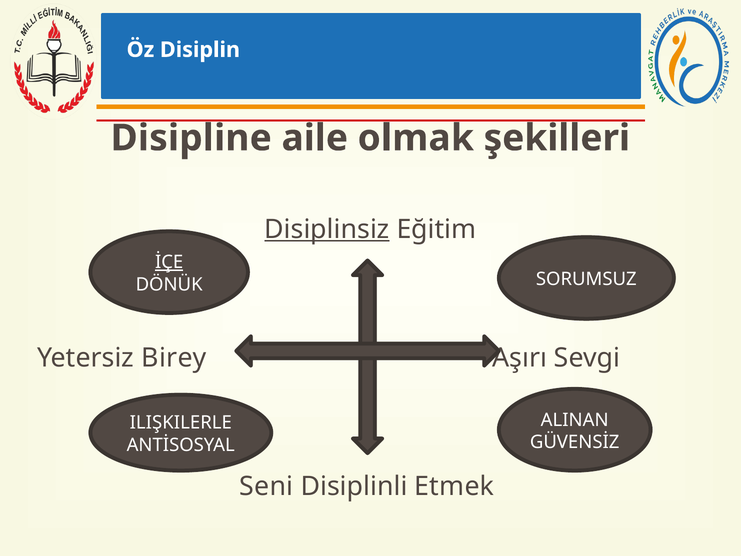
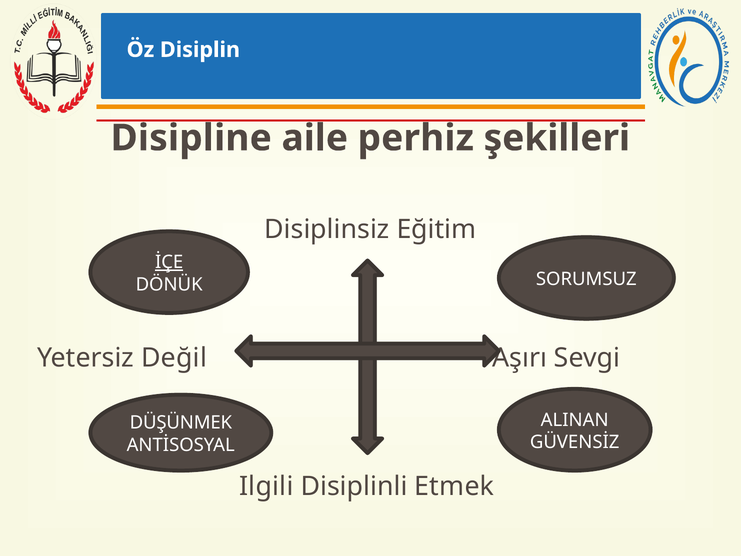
olmak: olmak -> perhiz (416, 138)
Disiplinsiz underline: present -> none (327, 229)
Birey: Birey -> Değil (174, 358)
ILIŞKILERLE: ILIŞKILERLE -> DÜŞÜNMEK (181, 423)
Seni: Seni -> Ilgili (266, 486)
